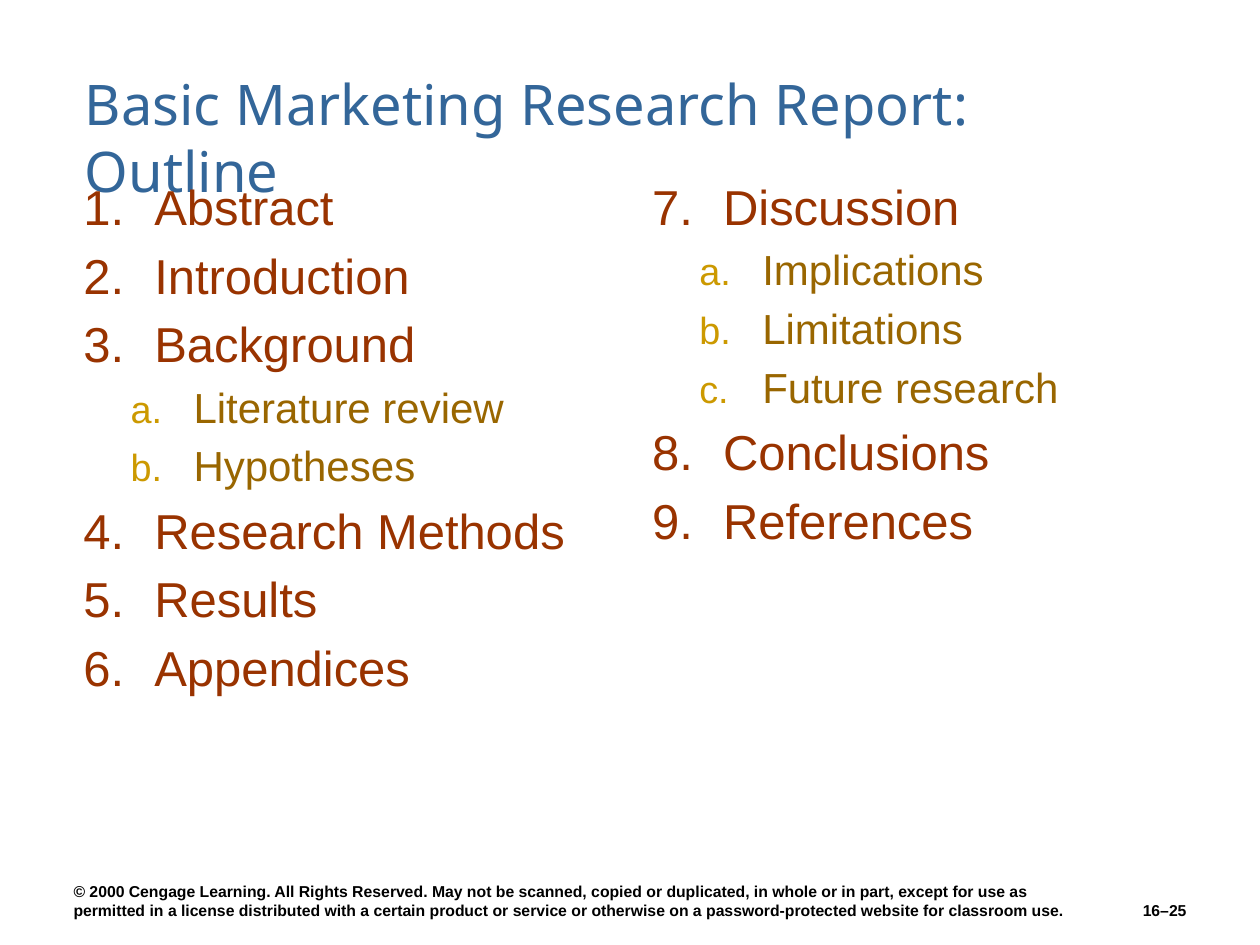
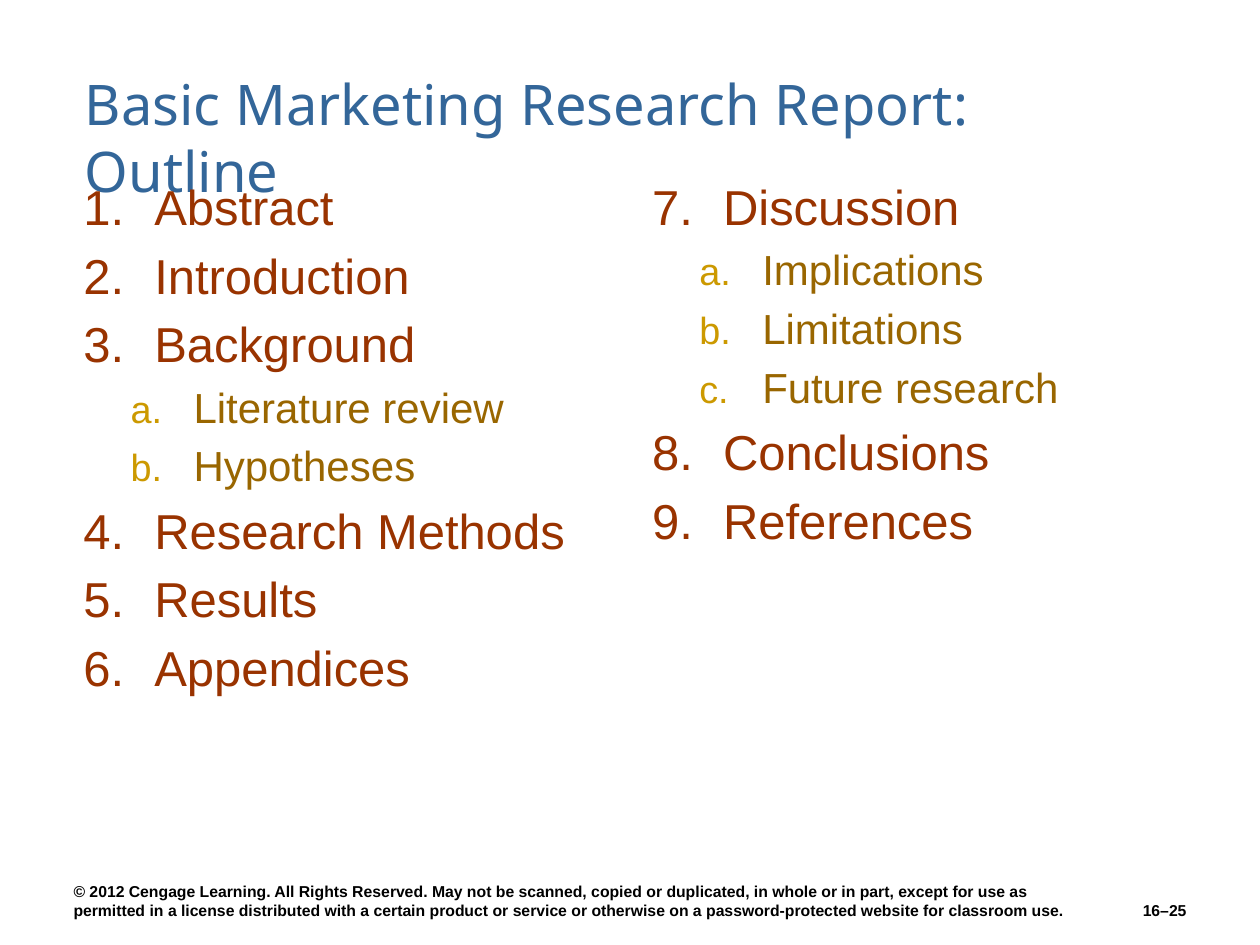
2000: 2000 -> 2012 (107, 893)
